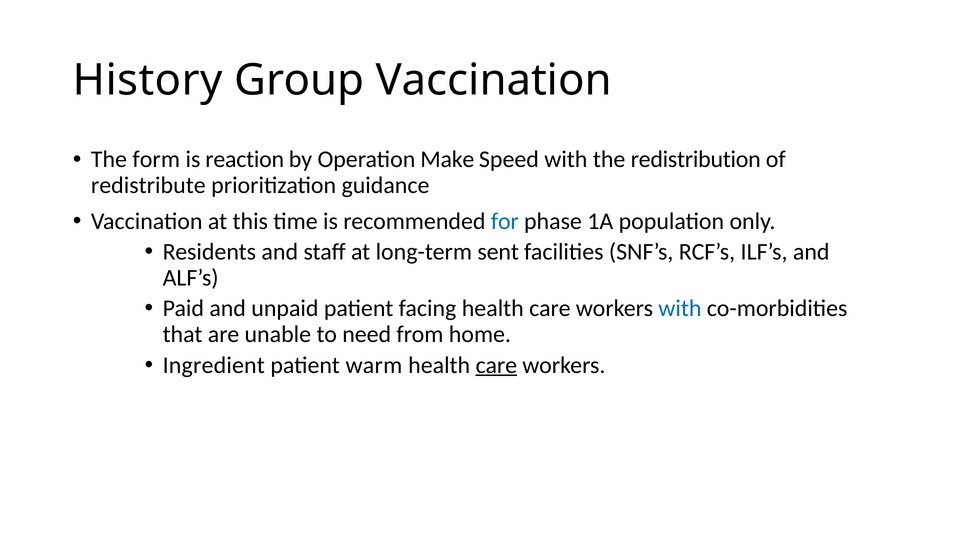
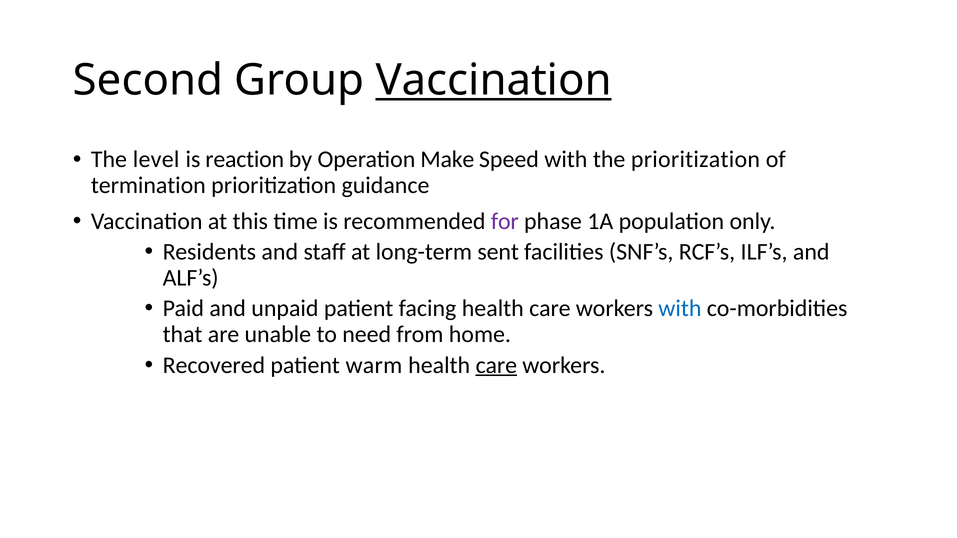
History: History -> Second (148, 80)
Vaccination underline: none -> present (494, 80)
form: form -> level (156, 160)
the redistribution: redistribution -> prioritization (695, 160)
redistribute: redistribute -> termination (148, 185)
for colour: blue -> purple (505, 221)
Ingredient: Ingredient -> Recovered (214, 365)
